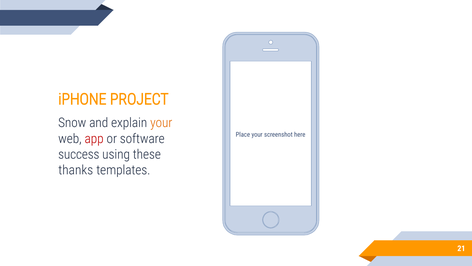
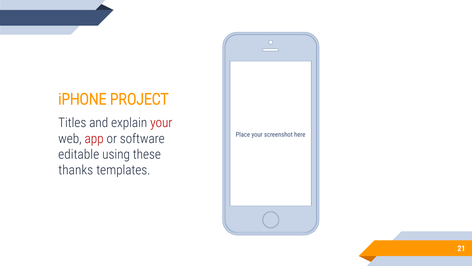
Snow: Snow -> Titles (72, 123)
your colour: orange -> red (161, 123)
success: success -> editable (79, 154)
